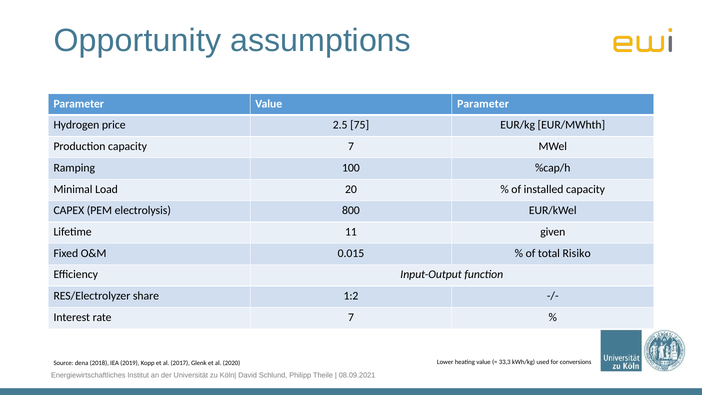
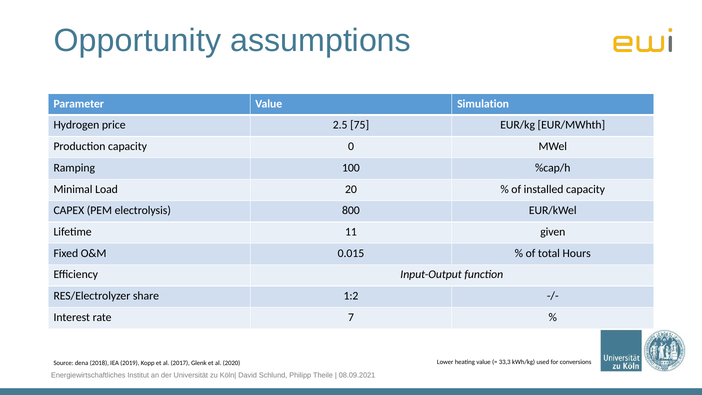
Value Parameter: Parameter -> Simulation (483, 104)
capacity 7: 7 -> 0 (351, 146)
Risiko: Risiko -> Hours (577, 253)
